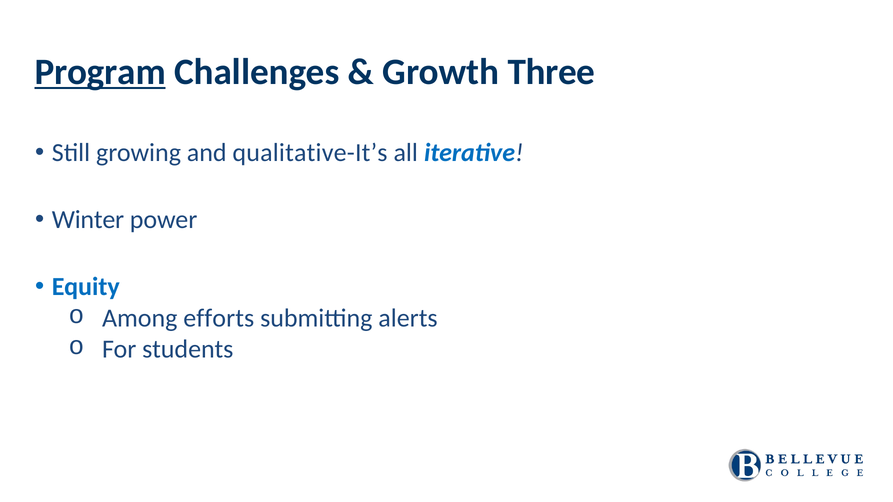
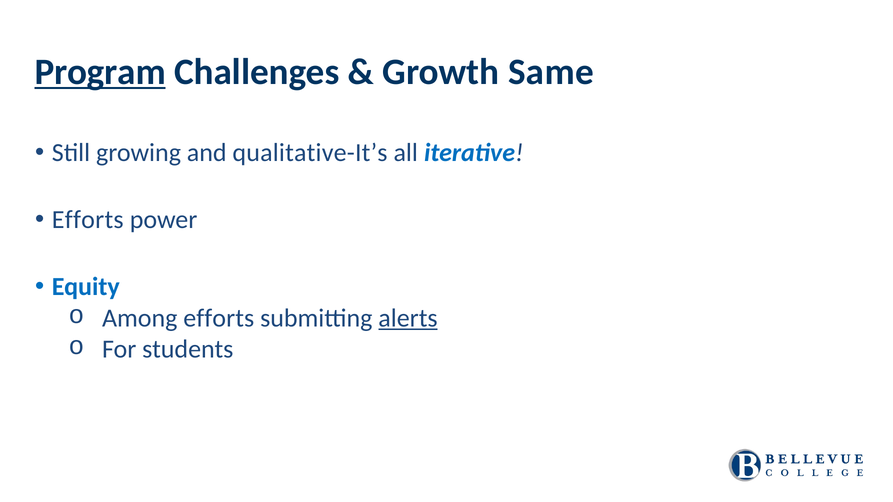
Three: Three -> Same (551, 72)
Winter: Winter -> Efforts (88, 220)
alerts underline: none -> present (408, 318)
